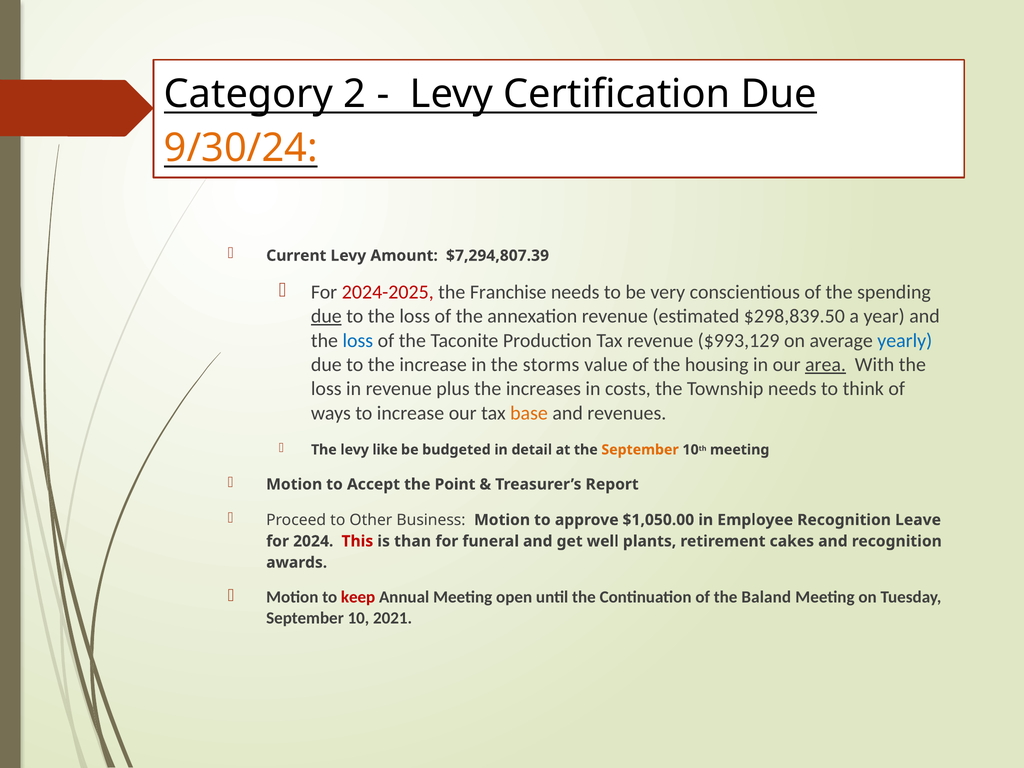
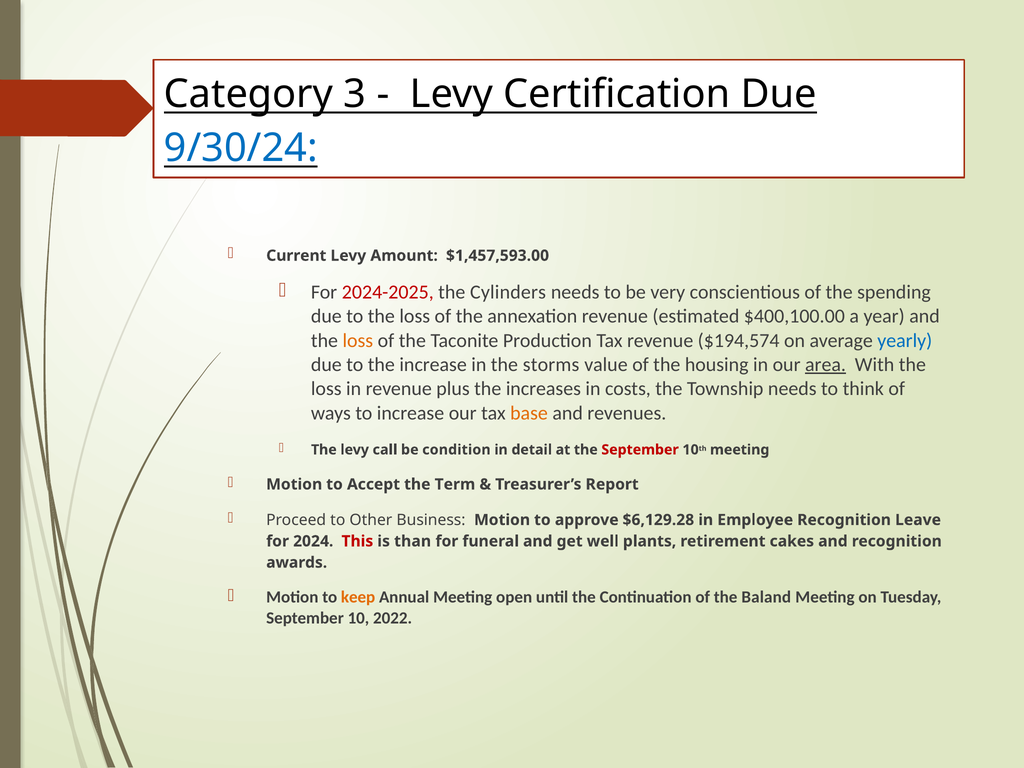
2: 2 -> 3 (355, 94)
9/30/24 colour: orange -> blue (241, 148)
$7,294,807.39: $7,294,807.39 -> $1,457,593.00 (498, 256)
Franchise: Franchise -> Cylinders (508, 292)
due underline: present -> none (326, 316)
$298,839.50: $298,839.50 -> $400,100.00 (794, 316)
loss colour: blue -> orange (358, 340)
$993,129: $993,129 -> $194,574 (739, 340)
like: like -> call (385, 450)
budgeted: budgeted -> condition (456, 450)
September colour: orange -> red (640, 450)
Point: Point -> Term (455, 484)
$1,050.00: $1,050.00 -> $6,129.28 (658, 520)
keep colour: red -> orange (358, 597)
2021: 2021 -> 2022 (393, 618)
